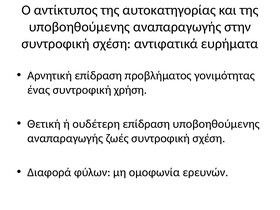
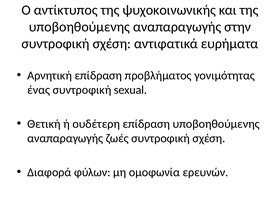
αυτοκατηγορίας: αυτοκατηγορίας -> ψυχοκοινωνικής (169, 10)
χρήση: χρήση -> sexual (130, 90)
